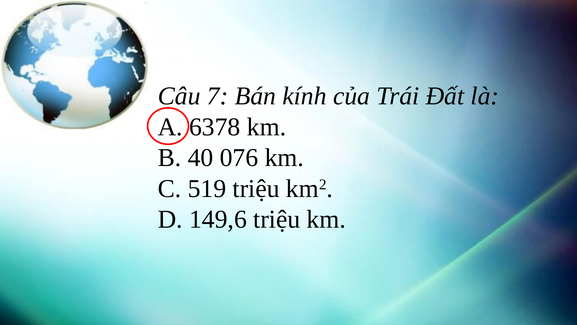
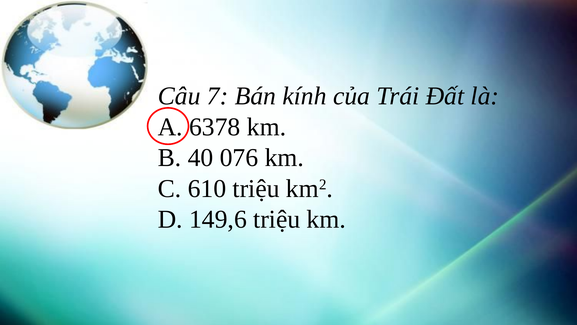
519: 519 -> 610 (207, 188)
